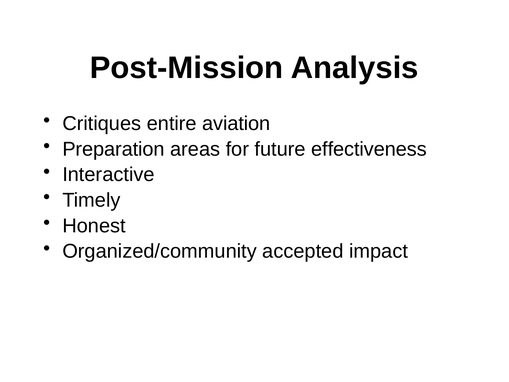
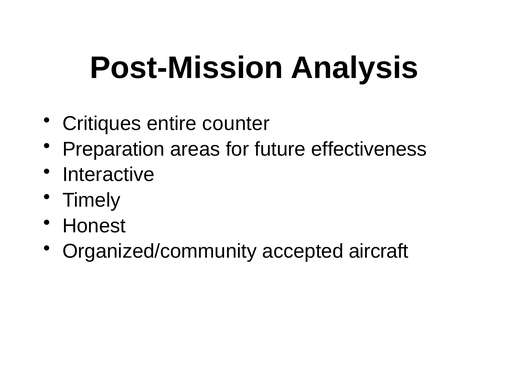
aviation: aviation -> counter (236, 123)
impact: impact -> aircraft (379, 251)
